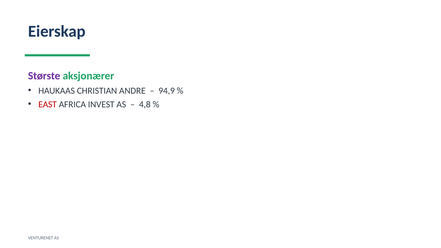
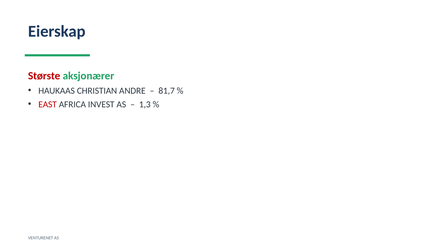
Største colour: purple -> red (44, 76)
94,9: 94,9 -> 81,7 (167, 91)
4,8: 4,8 -> 1,3 (145, 104)
